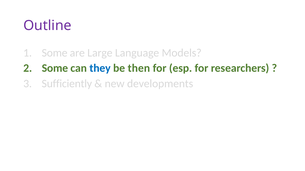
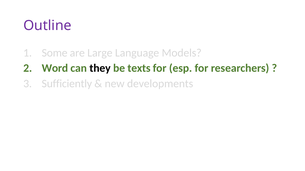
Some: Some -> Word (55, 68)
they colour: blue -> black (100, 68)
then: then -> texts (139, 68)
